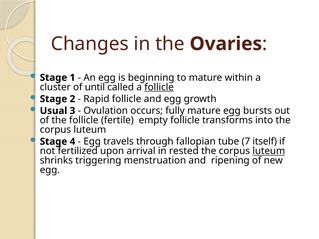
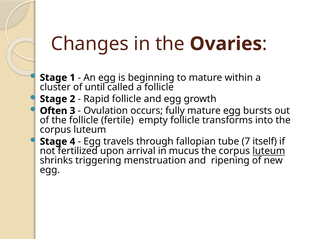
follicle underline: present -> none (159, 87)
Usual: Usual -> Often (54, 111)
rested: rested -> mucus (184, 151)
